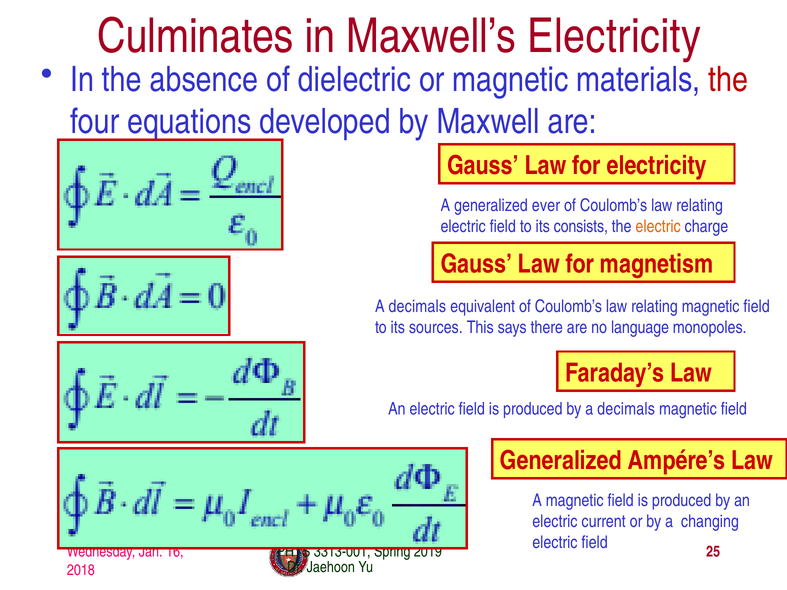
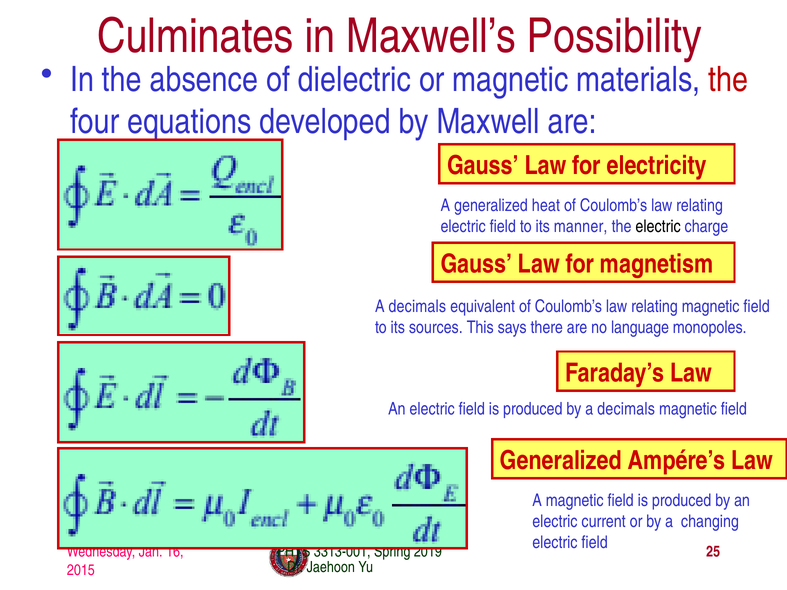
Maxwell’s Electricity: Electricity -> Possibility (614, 36)
ever: ever -> heat (546, 206)
consists: consists -> manner (581, 227)
electric colour: orange -> black (658, 227)
2018: 2018 -> 2015 (81, 570)
